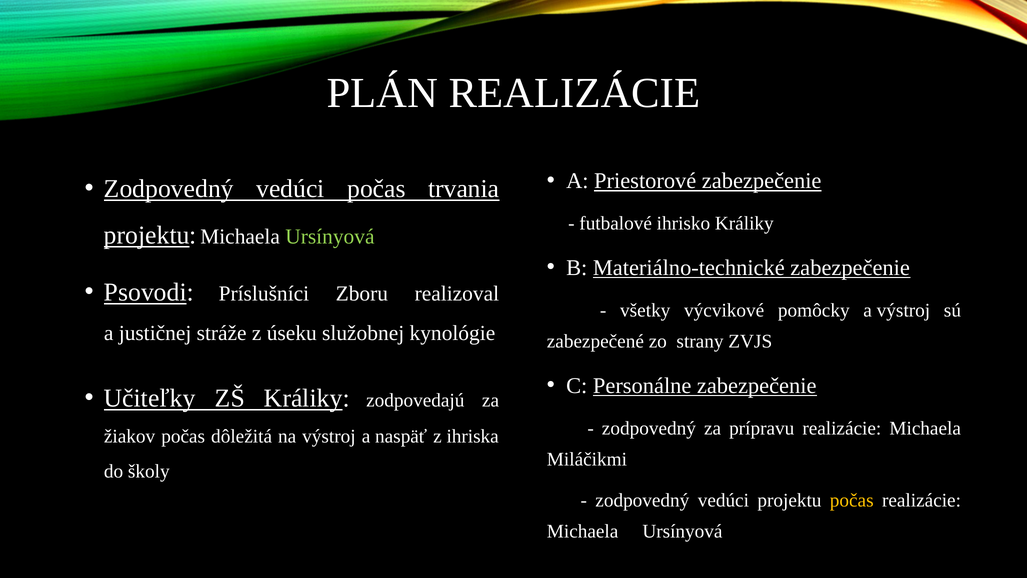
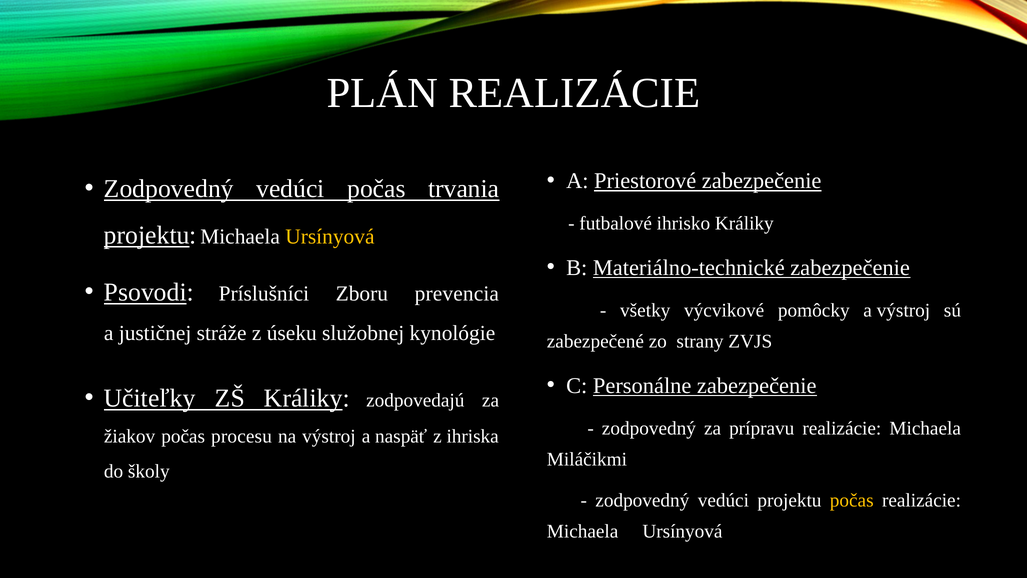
Ursínyová colour: light green -> yellow (330, 237)
realizoval: realizoval -> prevencia (457, 293)
dôležitá: dôležitá -> procesu (242, 436)
